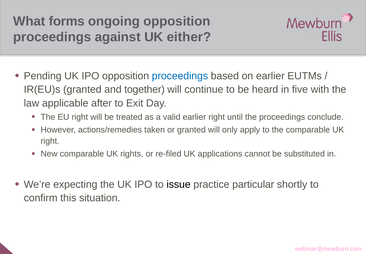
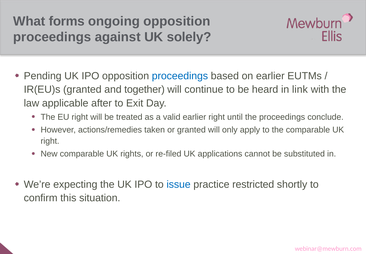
either: either -> solely (189, 37)
five: five -> link (300, 89)
issue colour: black -> blue (179, 184)
particular: particular -> restricted (253, 184)
